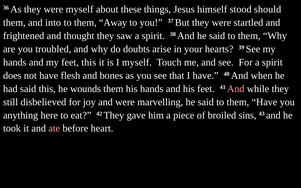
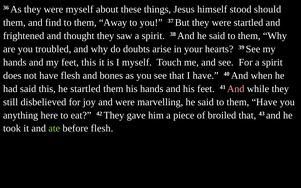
into: into -> find (53, 23)
he wounds: wounds -> startled (85, 89)
broiled sins: sins -> that (247, 115)
ate colour: pink -> light green (54, 129)
before heart: heart -> flesh (102, 129)
